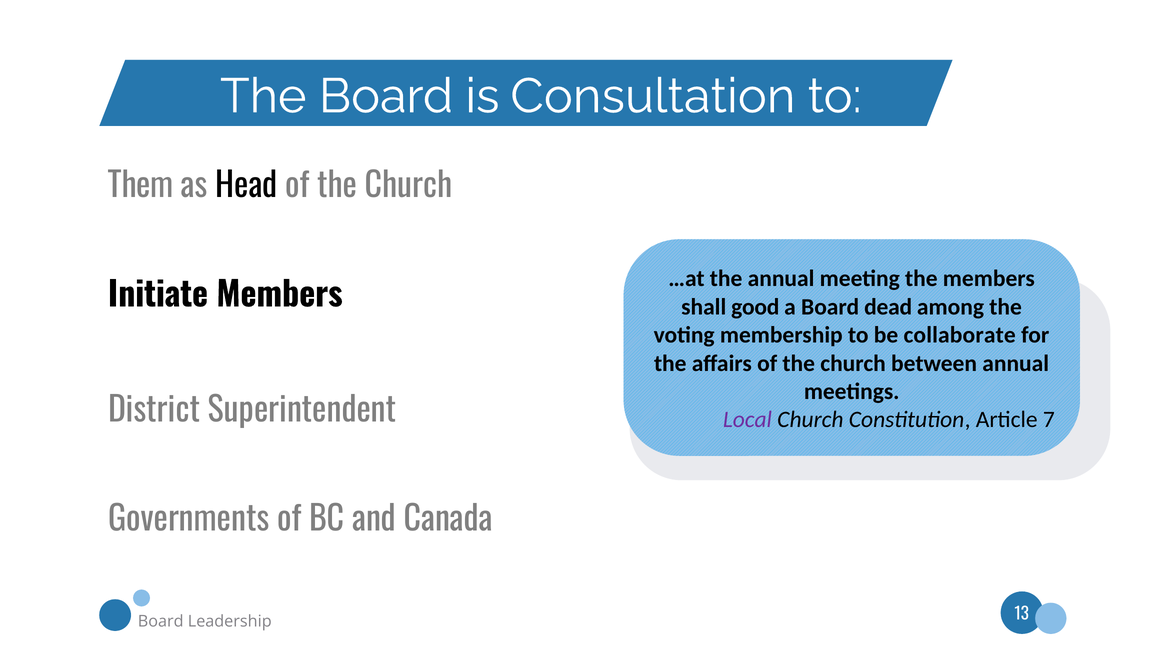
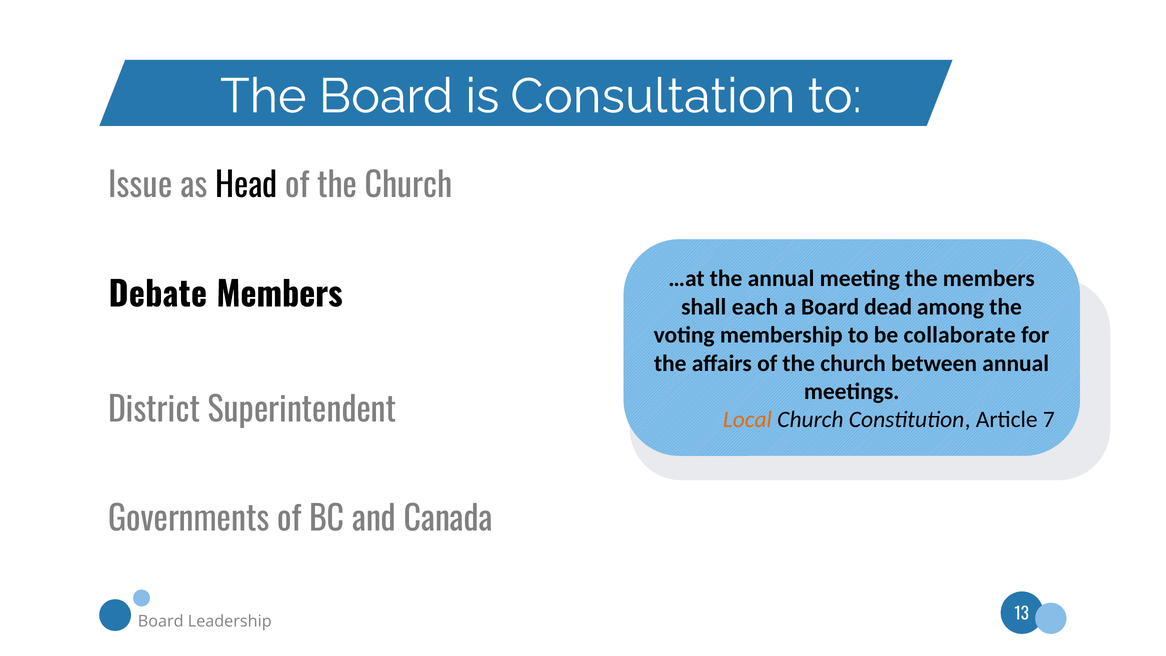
Them: Them -> Issue (140, 186)
Initiate: Initiate -> Debate (158, 295)
good: good -> each (755, 307)
Local colour: purple -> orange (747, 420)
